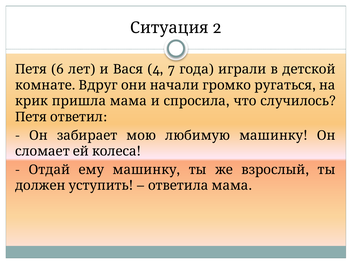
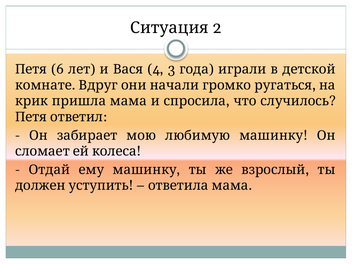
7: 7 -> 3 (171, 69)
